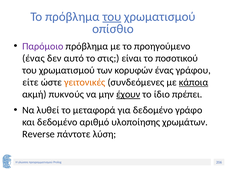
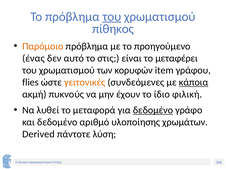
οπίσθιο: οπίσθιο -> πίθηκος (113, 29)
Παρόμοιο colour: purple -> orange (43, 46)
ποσοτικού: ποσοτικού -> μεταφέρει (177, 58)
κορυφών ένας: ένας -> item (164, 70)
είτε: είτε -> flies (30, 83)
έχουν underline: present -> none (128, 95)
πρέπει: πρέπει -> φιλική (187, 95)
δεδομένο underline: none -> present (153, 110)
Reverse: Reverse -> Derived (38, 135)
